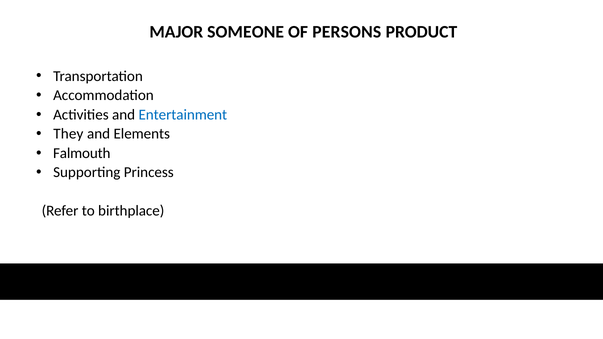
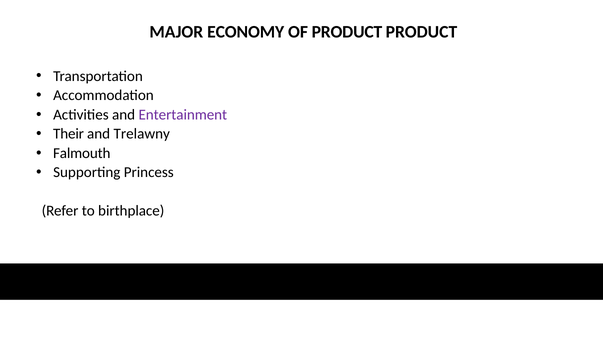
SOMEONE: SOMEONE -> ECONOMY (246, 32)
OF PERSONS: PERSONS -> PRODUCT (347, 32)
Entertainment colour: blue -> purple (183, 115)
They: They -> Their (69, 134)
Elements: Elements -> Trelawny (142, 134)
